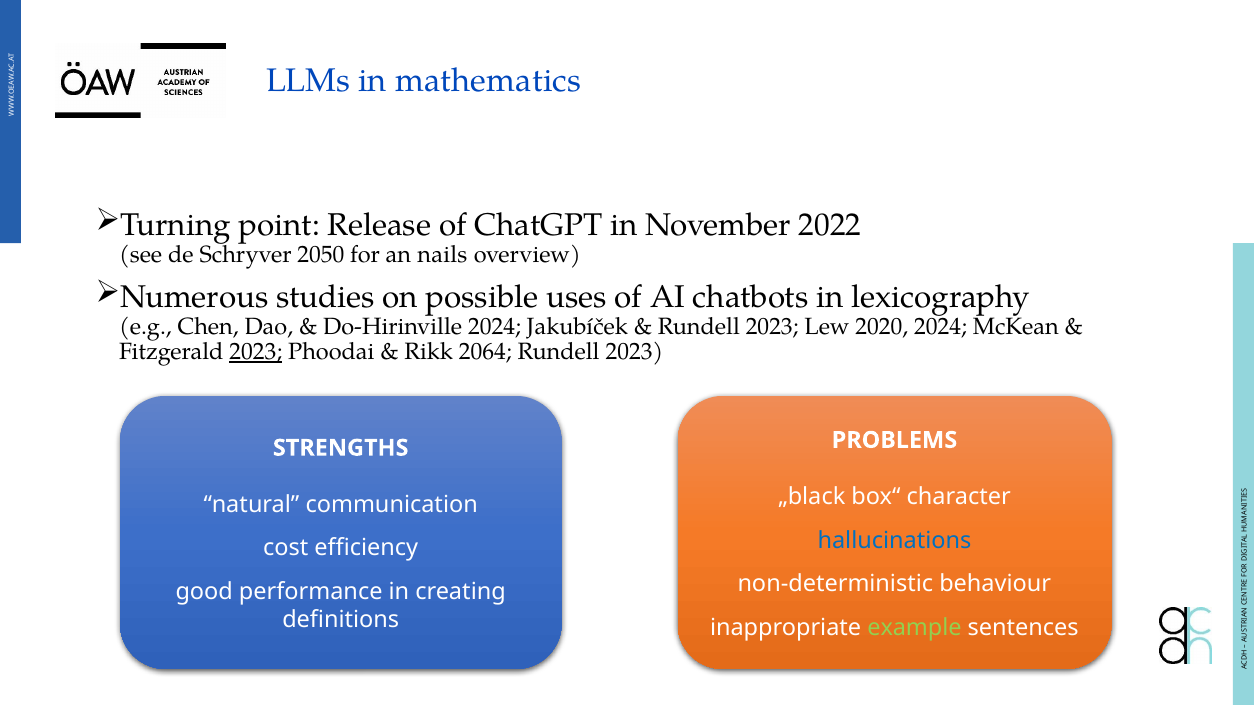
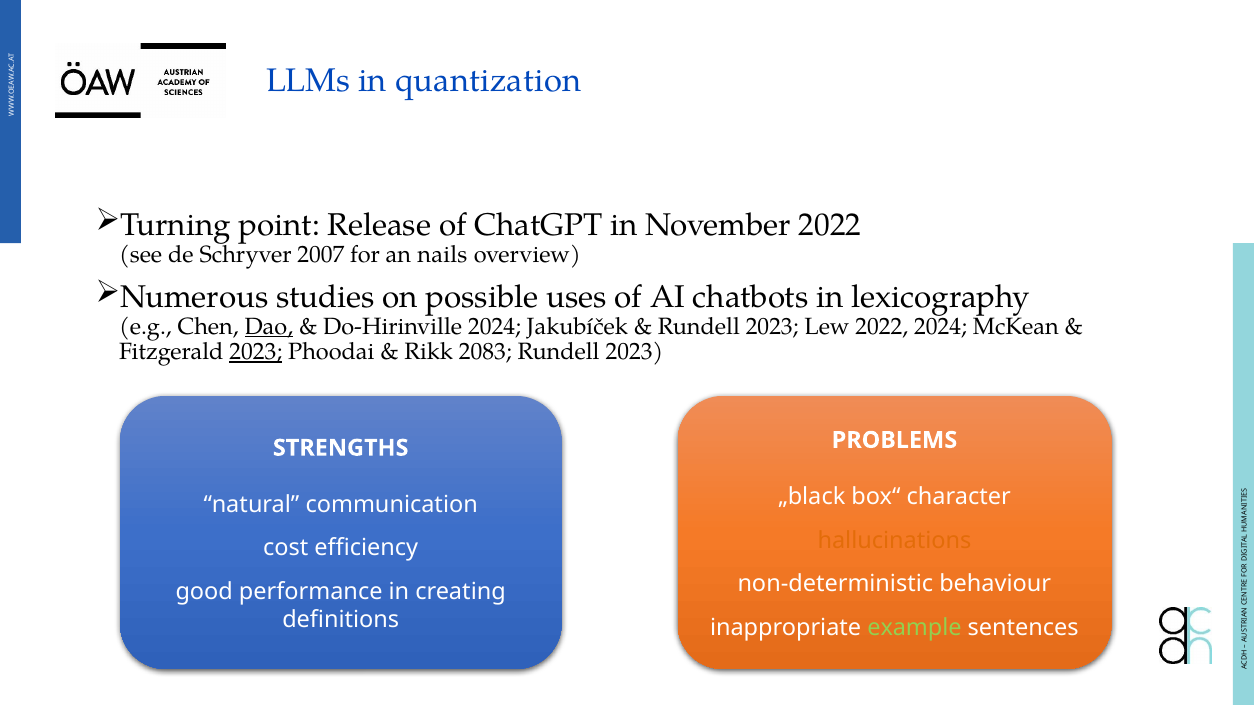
mathematics: mathematics -> quantization (488, 81)
2050: 2050 -> 2007 (321, 254)
Dao underline: none -> present (269, 327)
Lew 2020: 2020 -> 2022 (882, 327)
2064: 2064 -> 2083 (485, 352)
hallucinations colour: blue -> orange (894, 541)
